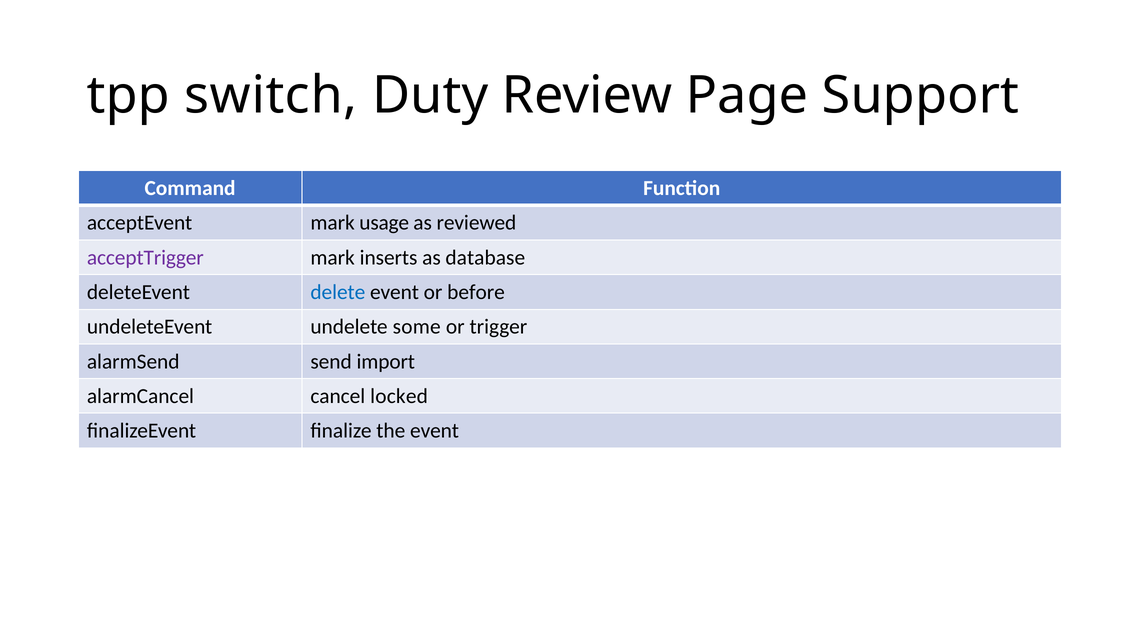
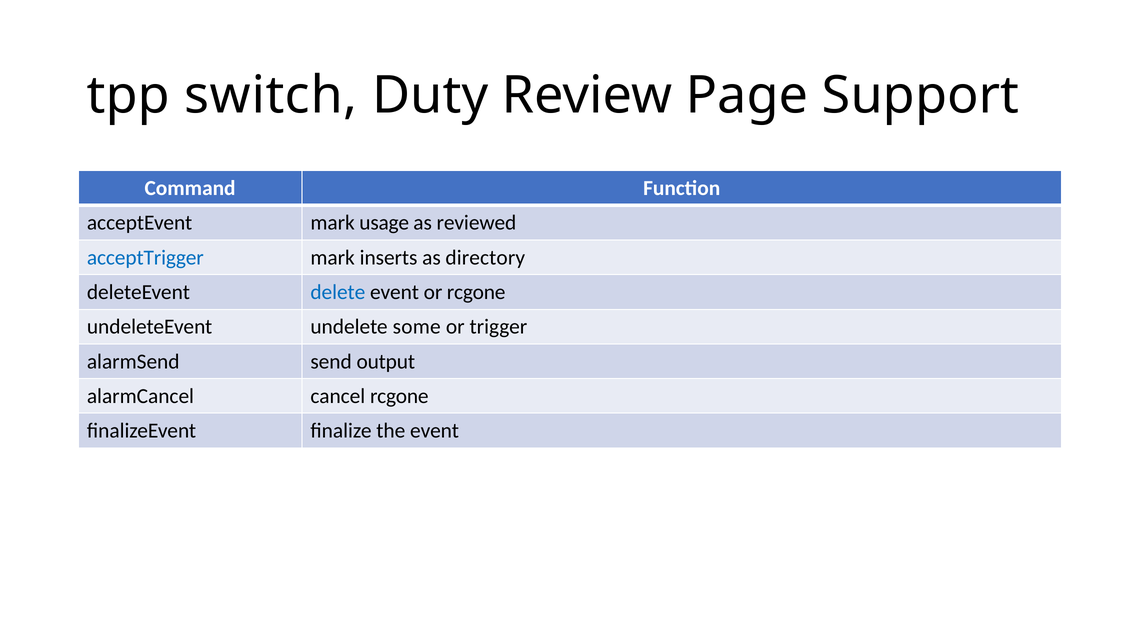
acceptTrigger colour: purple -> blue (145, 258)
database: database -> directory (485, 258)
or before: before -> rcgone (476, 292)
import: import -> output (386, 362)
cancel locked: locked -> rcgone (399, 396)
